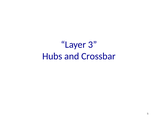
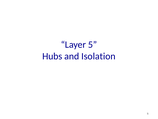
Layer 3: 3 -> 5 (93, 44)
Crossbar: Crossbar -> Isolation (98, 56)
